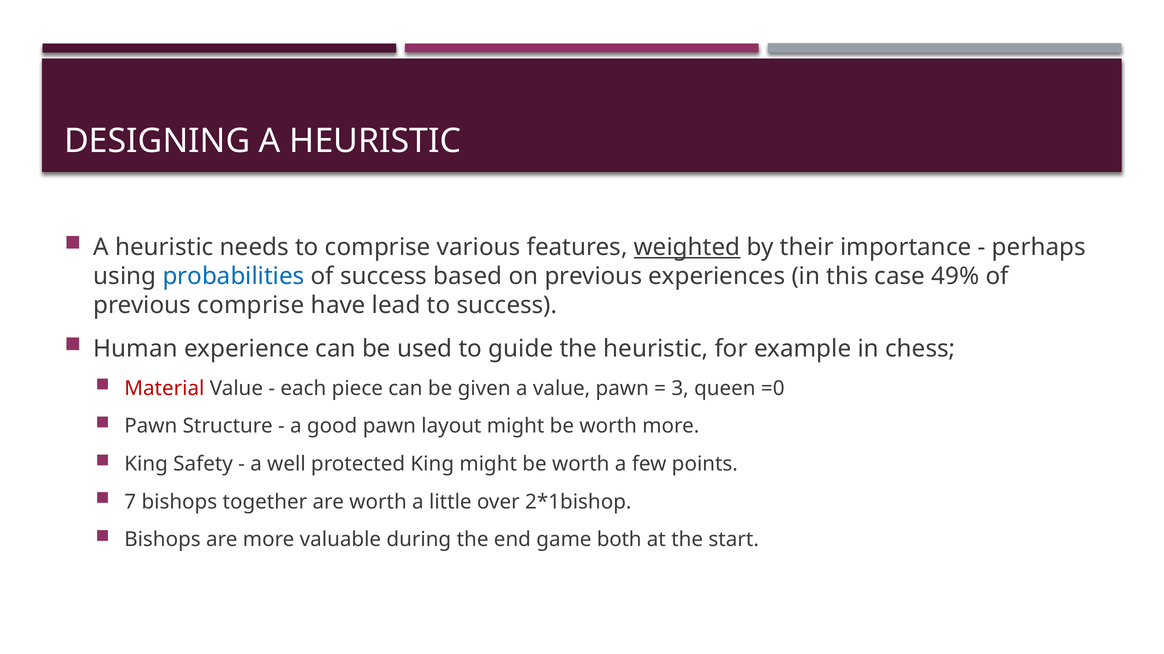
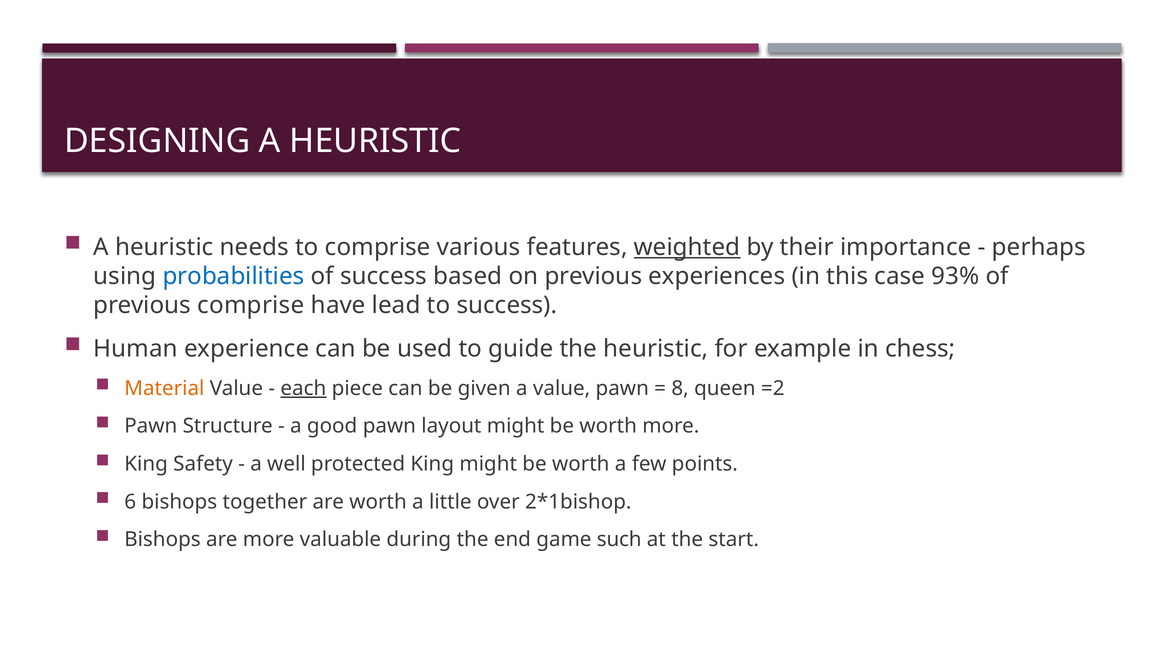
49%: 49% -> 93% (955, 277)
Material colour: red -> orange (164, 389)
each underline: none -> present (303, 389)
3: 3 -> 8 (680, 389)
=0: =0 -> =2 (773, 389)
7: 7 -> 6 (130, 502)
both: both -> such (619, 540)
